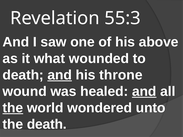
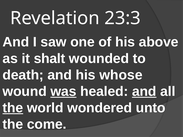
55:3: 55:3 -> 23:3 (123, 18)
what: what -> shalt (49, 59)
and underline: present -> none (60, 75)
throne: throne -> whose (121, 75)
was underline: none -> present (63, 92)
the death: death -> come (47, 124)
